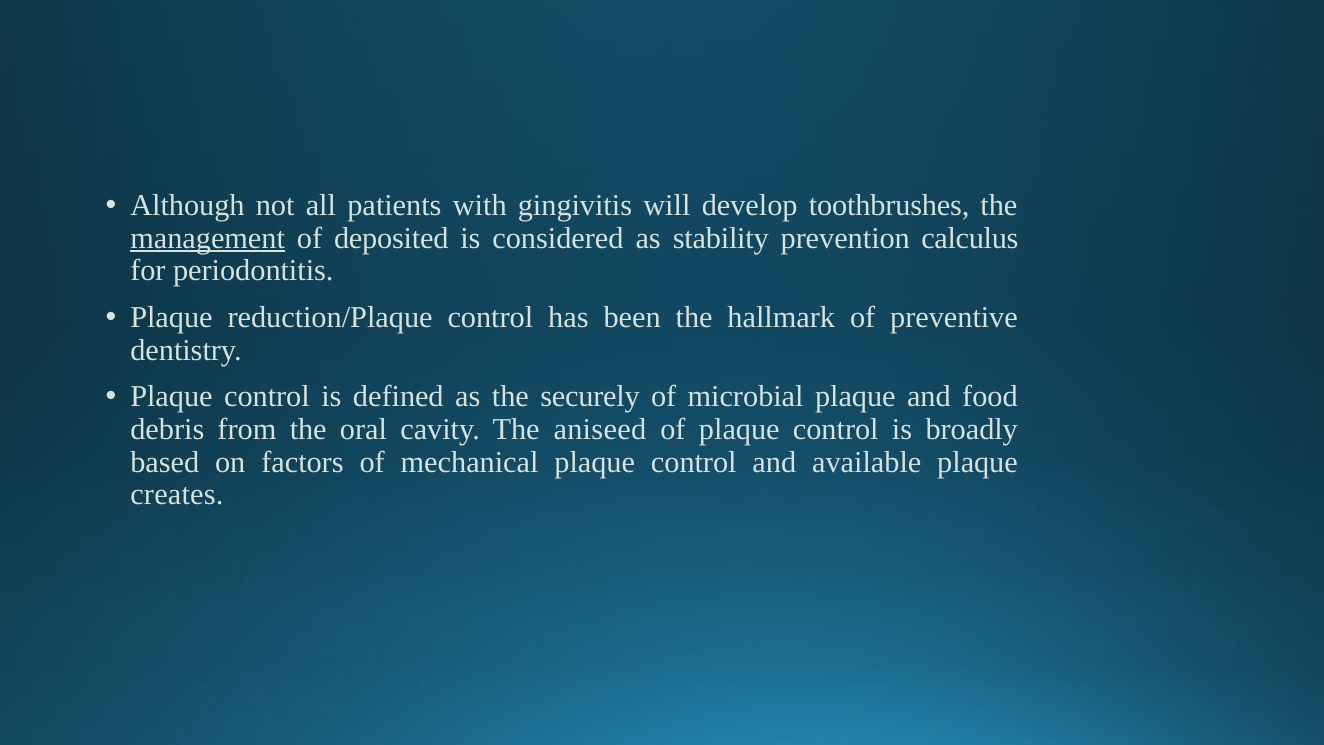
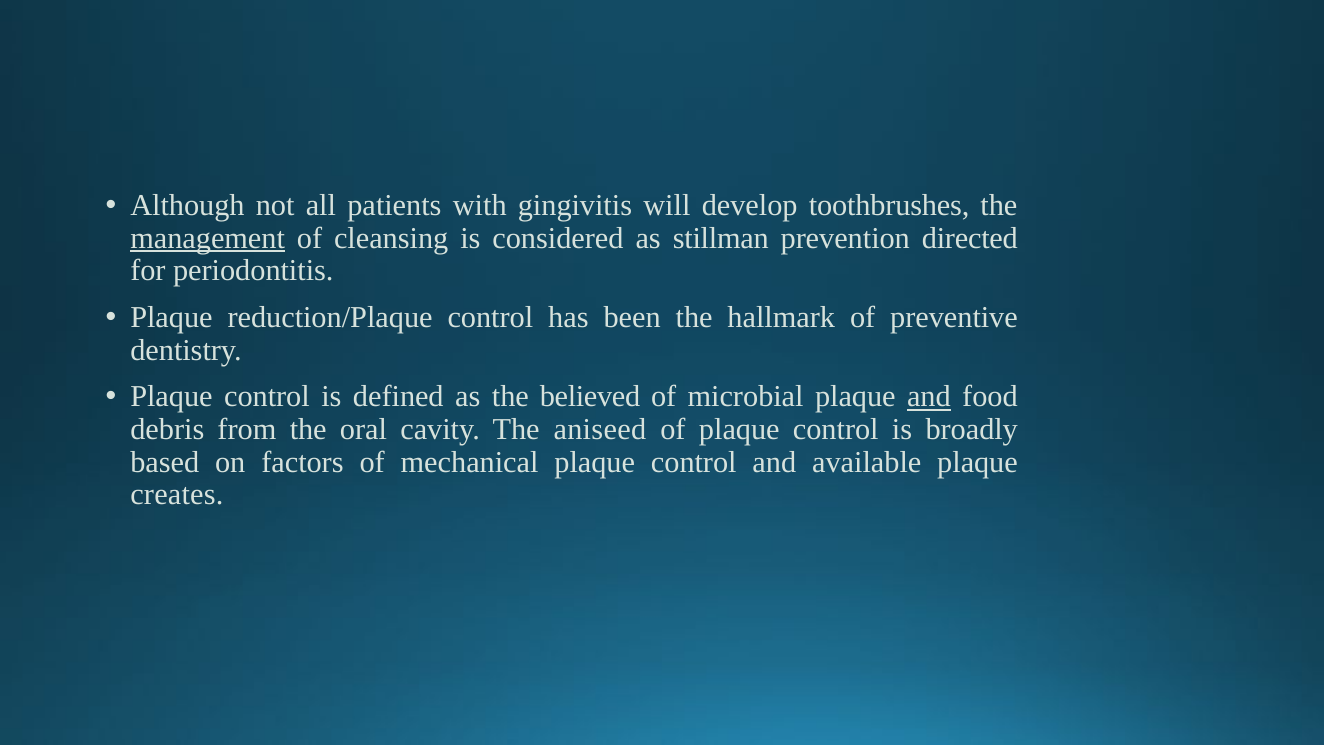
deposited: deposited -> cleansing (391, 238)
stability: stability -> stillman (721, 238)
calculus: calculus -> directed (970, 238)
securely: securely -> believed (590, 396)
and underline: none -> present (929, 396)
